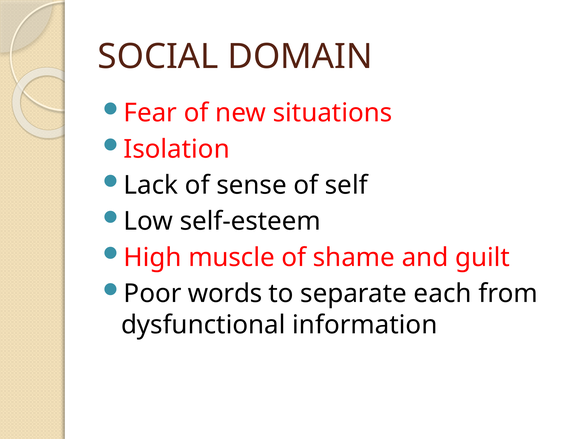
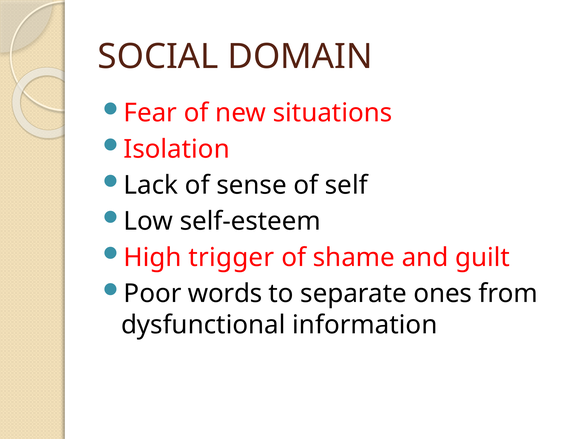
muscle: muscle -> trigger (231, 257)
each: each -> ones (443, 293)
